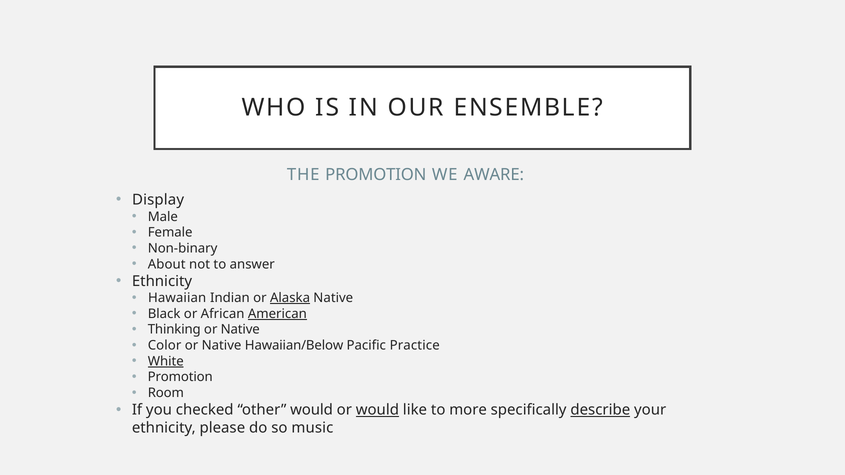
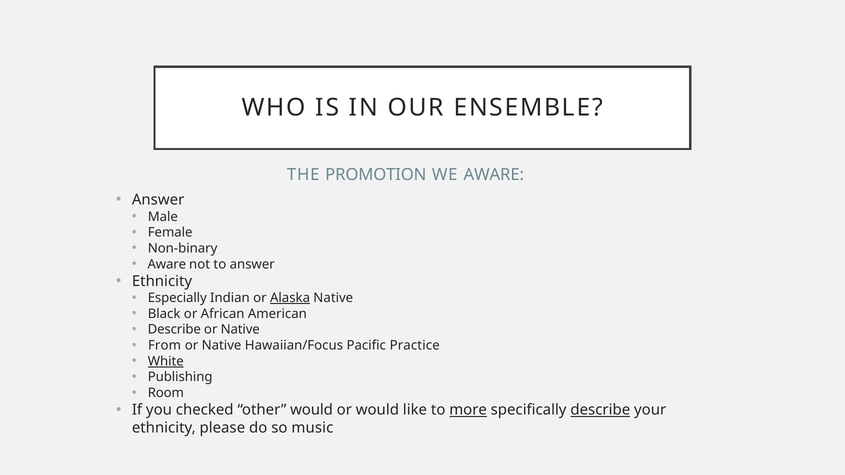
Display: Display -> Answer (158, 200)
About: About -> Aware (167, 264)
Hawaiian: Hawaiian -> Especially (177, 298)
American underline: present -> none (277, 314)
Thinking: Thinking -> Describe (174, 330)
Color: Color -> From (165, 346)
Hawaiian/Below: Hawaiian/Below -> Hawaiian/Focus (294, 346)
Promotion: Promotion -> Publishing (180, 377)
would underline: present -> none (377, 410)
more underline: none -> present (468, 410)
